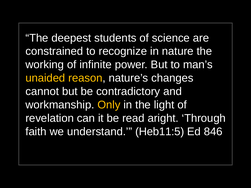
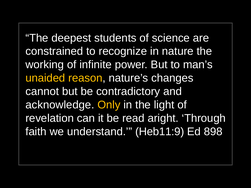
workmanship: workmanship -> acknowledge (60, 105)
Heb11:5: Heb11:5 -> Heb11:9 (160, 132)
846: 846 -> 898 (213, 132)
